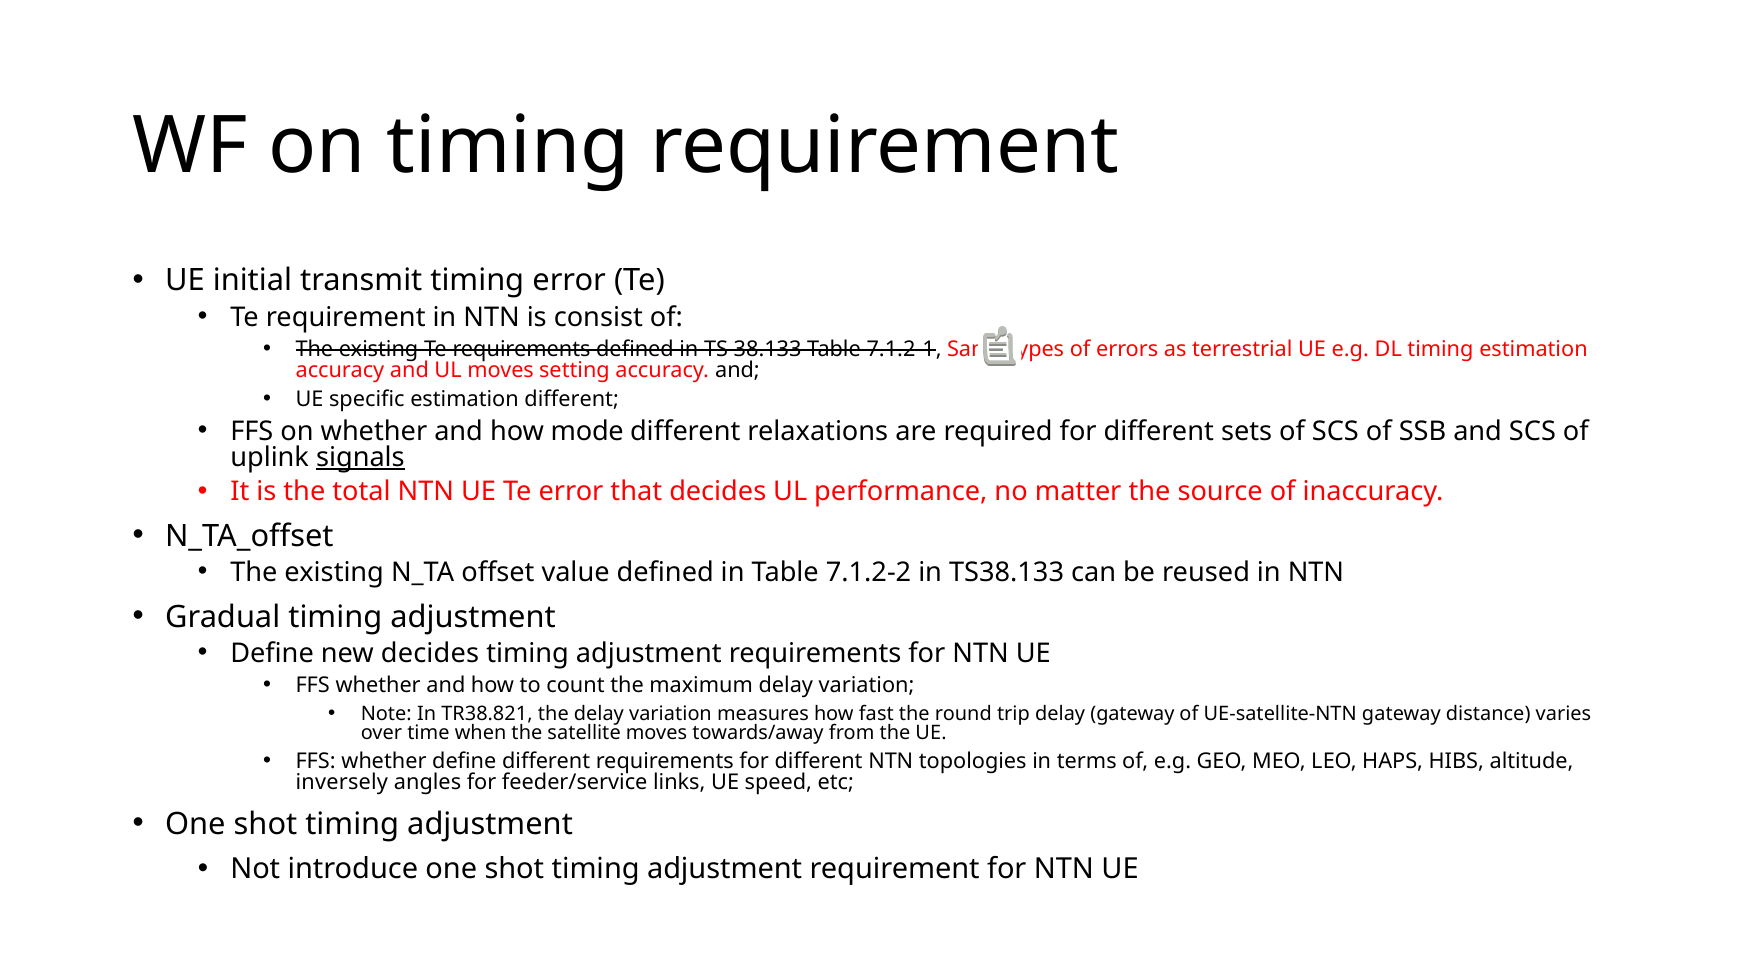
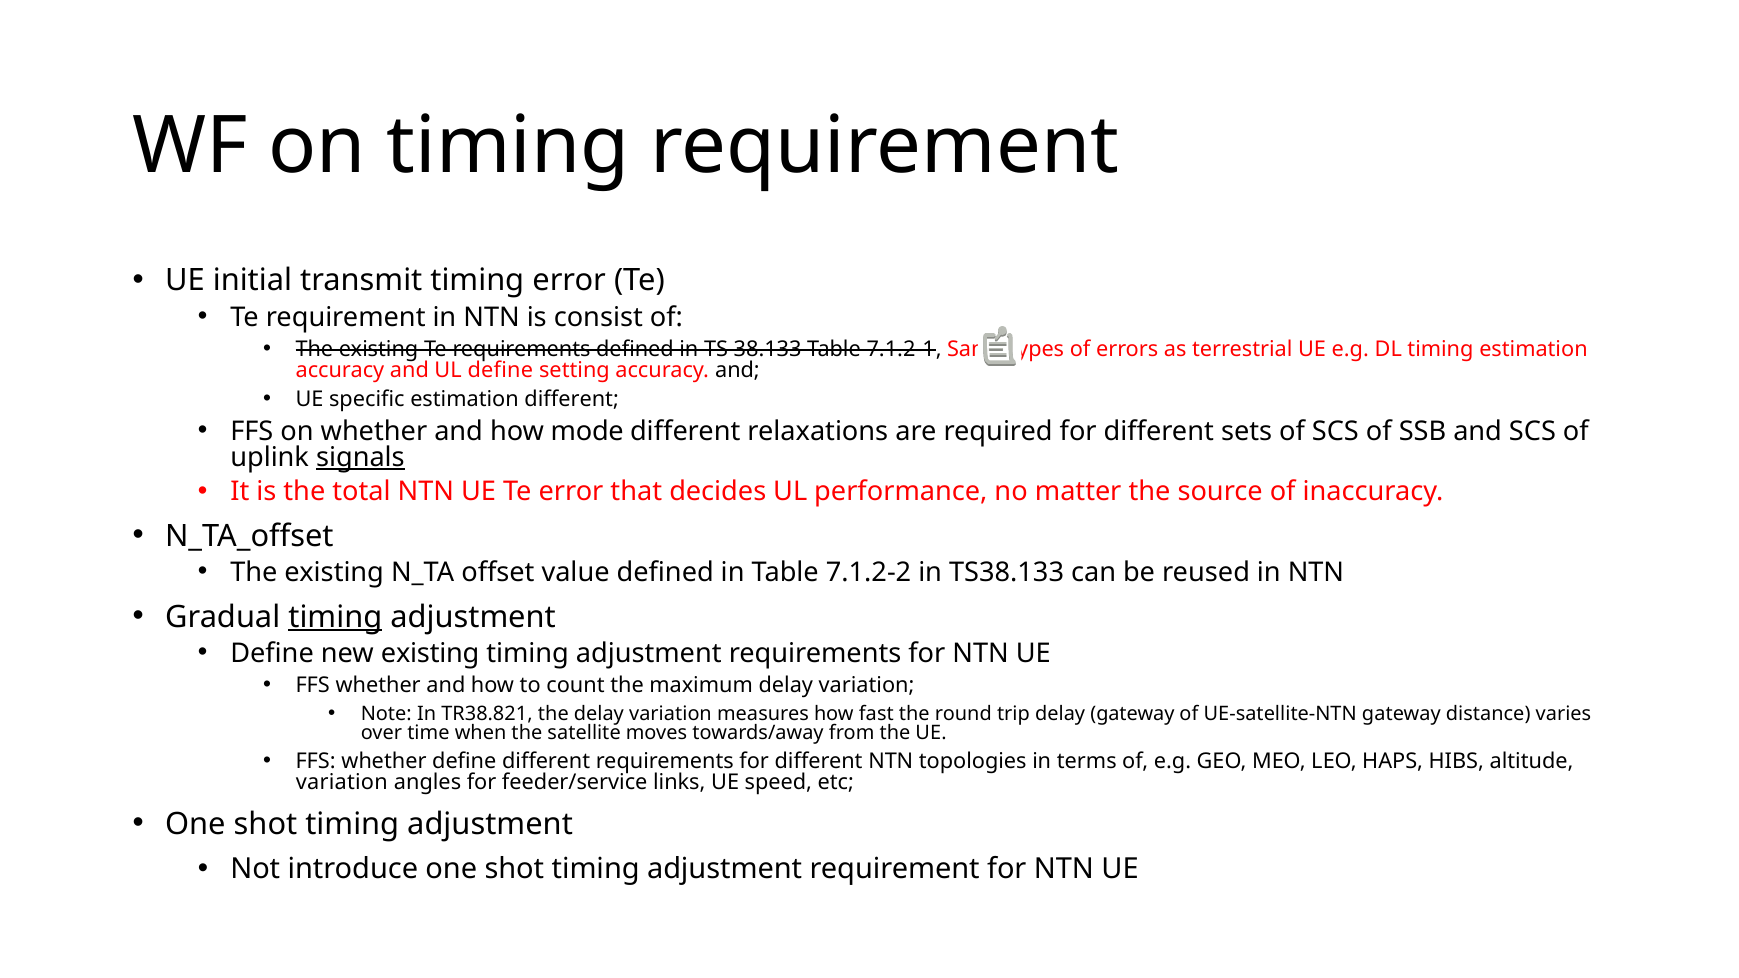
UL moves: moves -> define (500, 370)
timing underline: none -> present (335, 617)
new decides: decides -> existing (430, 653)
inversely: inversely -> variation (342, 783)
